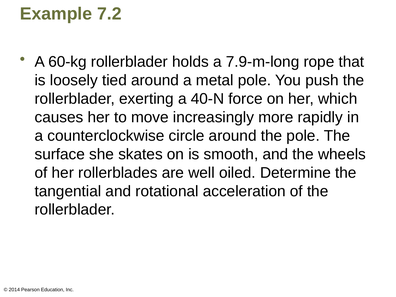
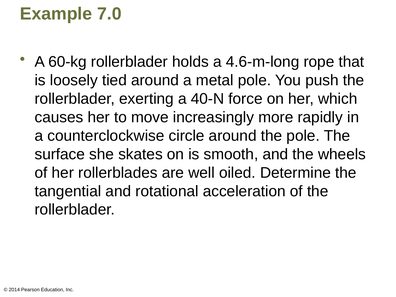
7.2: 7.2 -> 7.0 (109, 14)
7.9-m-long: 7.9-m-long -> 4.6-m-long (263, 62)
